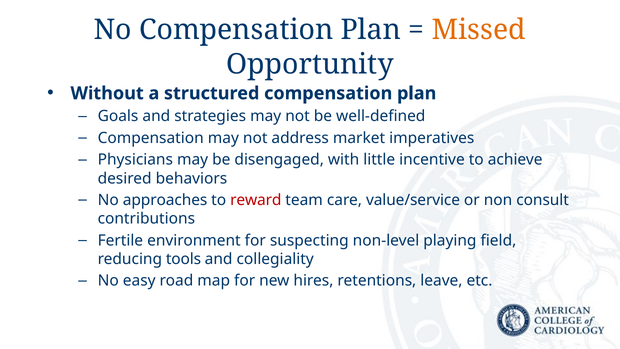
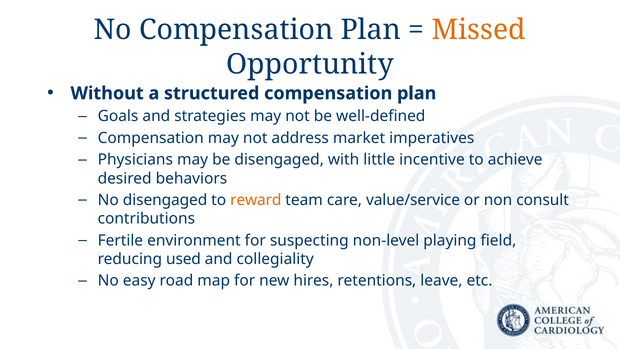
No approaches: approaches -> disengaged (165, 200)
reward colour: red -> orange (256, 200)
tools: tools -> used (183, 259)
